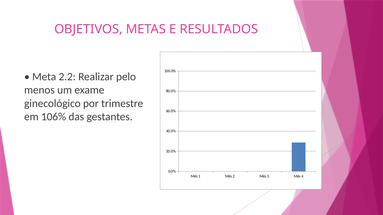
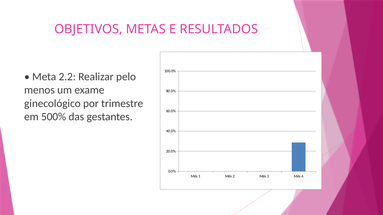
106%: 106% -> 500% (54, 117)
